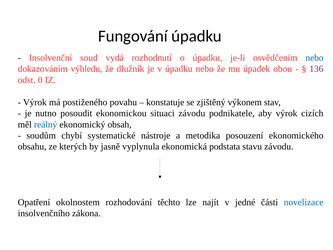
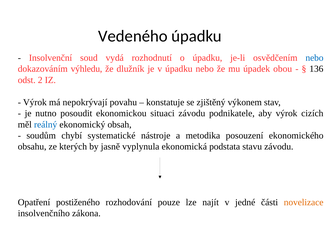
Fungování: Fungování -> Vedeného (133, 36)
136 colour: purple -> black (316, 69)
0: 0 -> 2 (40, 80)
postiženého: postiženého -> nepokrývají (85, 102)
okolnostem: okolnostem -> postiženého (78, 202)
těchto: těchto -> pouze (169, 202)
novelizace colour: blue -> orange (304, 202)
